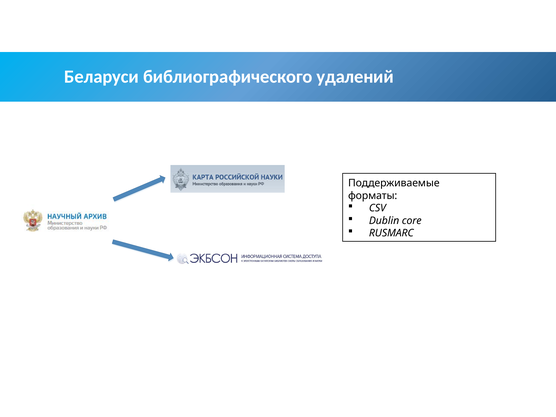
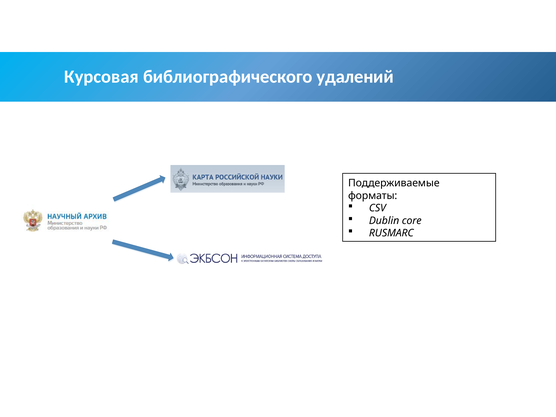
Беларуси: Беларуси -> Курсовая (102, 77)
